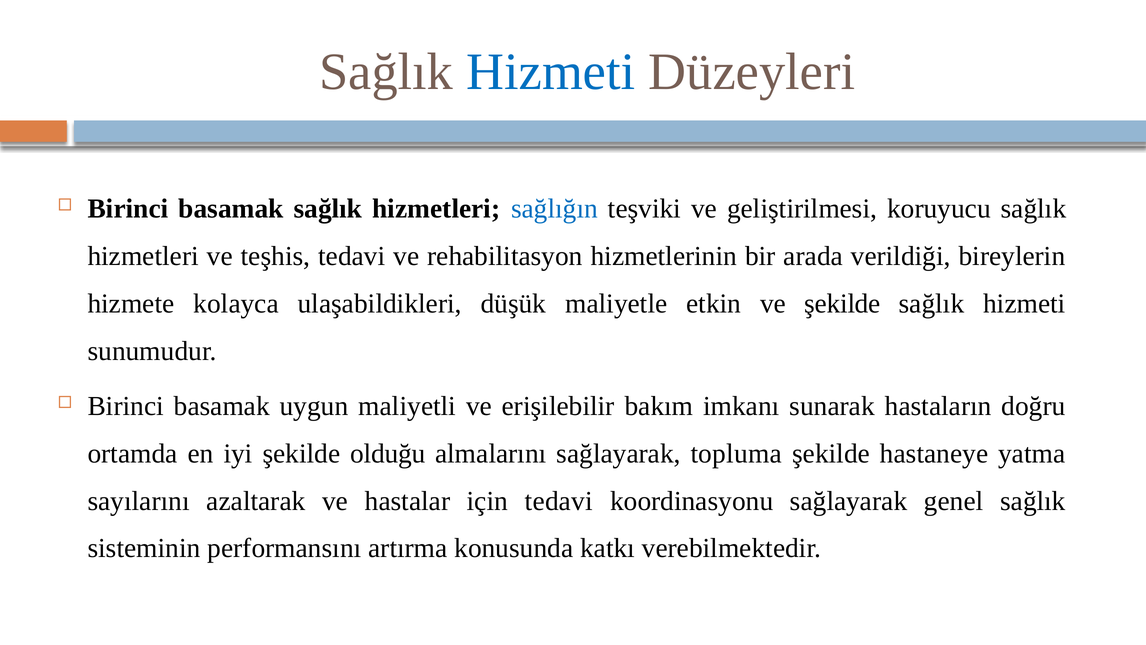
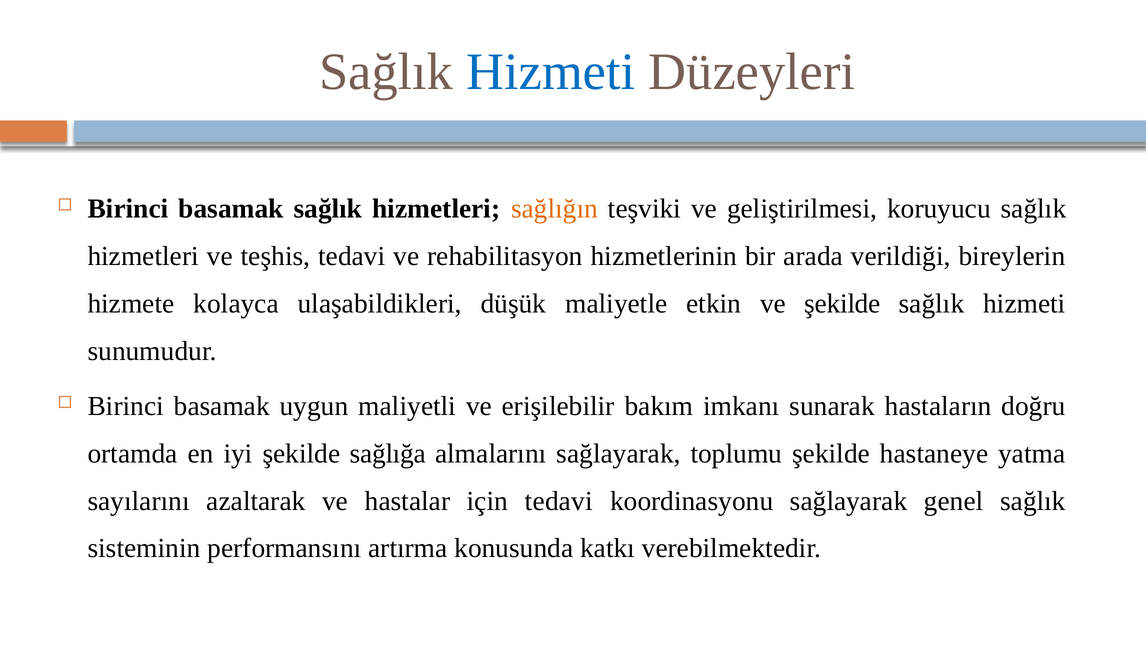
sağlığın colour: blue -> orange (554, 209)
olduğu: olduğu -> sağlığa (388, 453)
topluma: topluma -> toplumu (736, 453)
